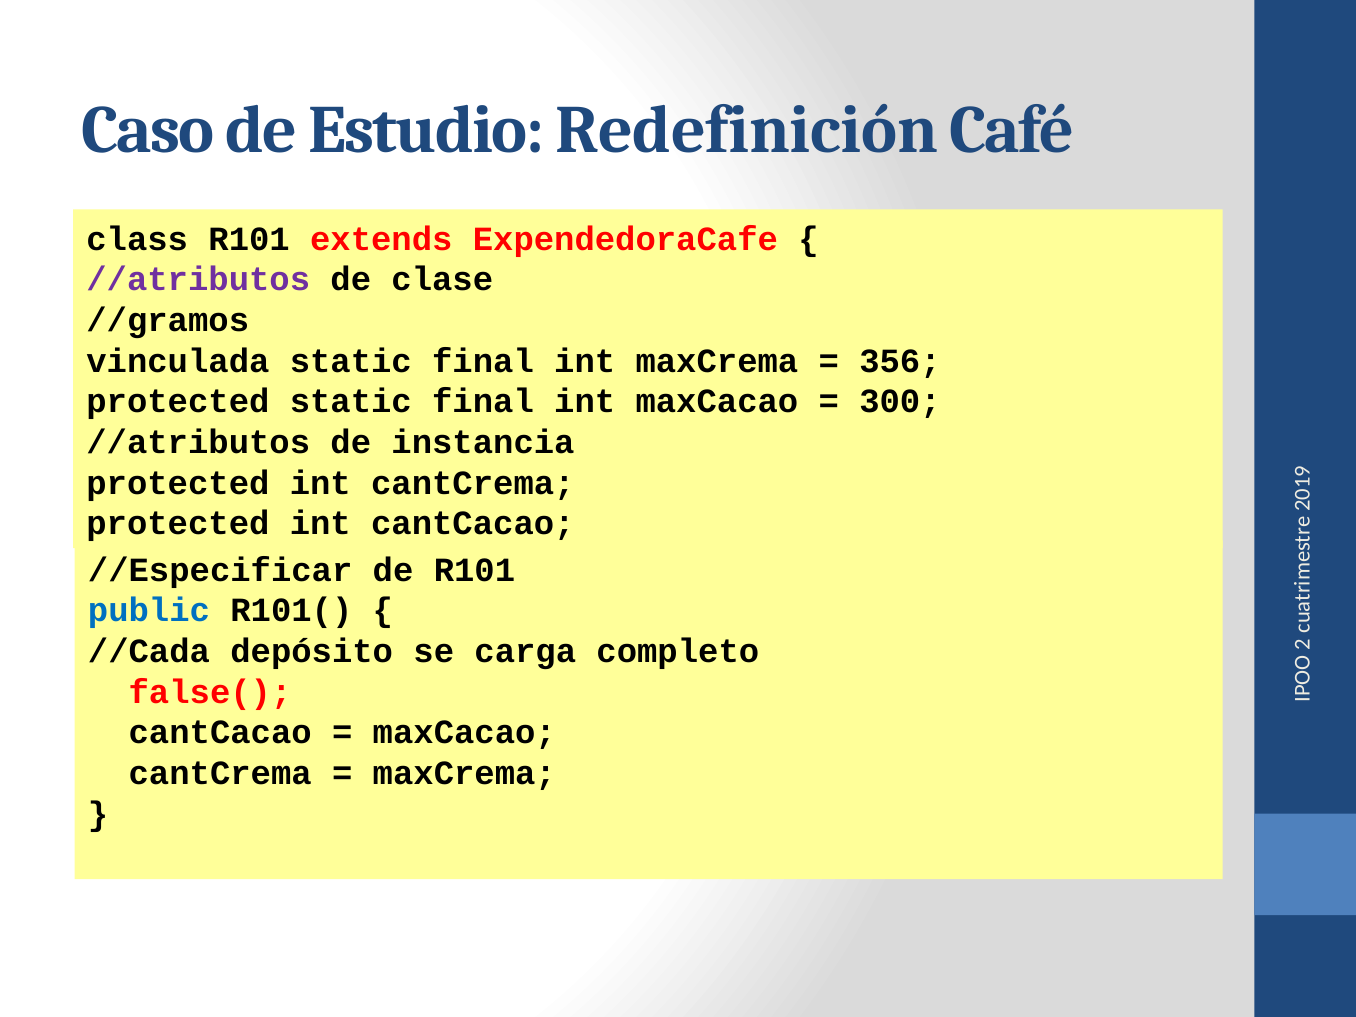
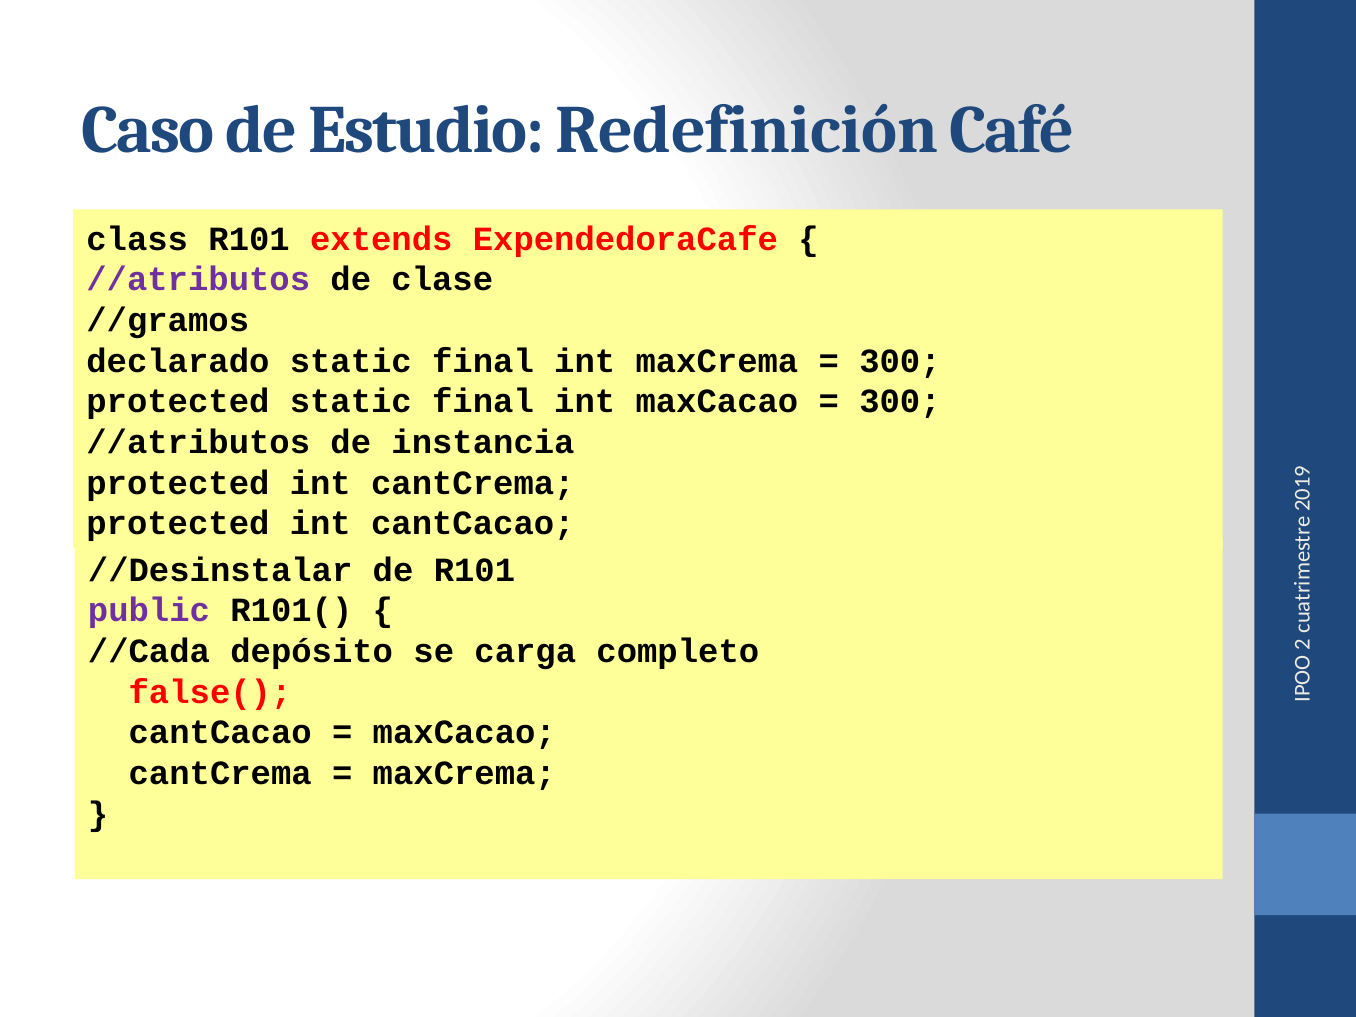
vinculada: vinculada -> declarado (178, 361)
356: 356 -> 300 (900, 361)
//Especificar: //Especificar -> //Desinstalar (220, 570)
public colour: blue -> purple (149, 611)
